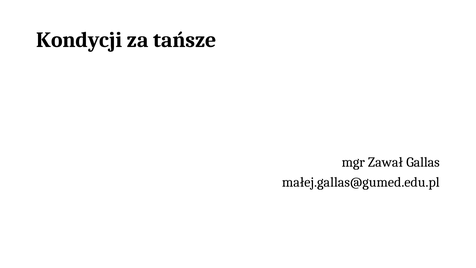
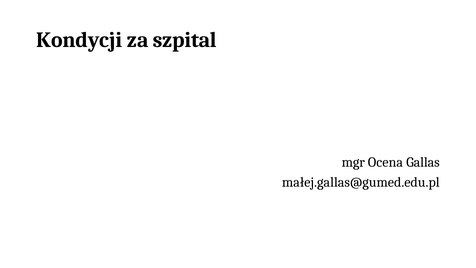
tańsze: tańsze -> szpital (185, 40)
Zawał: Zawał -> Ocena (385, 162)
